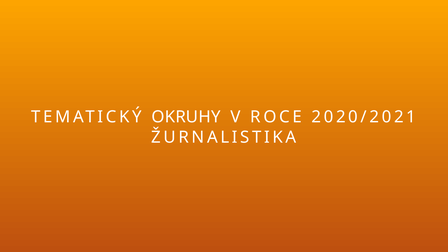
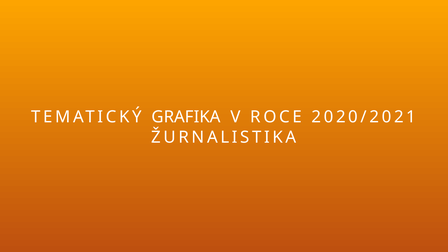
OKRUHY: OKRUHY -> GRAFIKA (186, 117)
